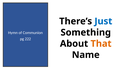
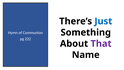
That colour: orange -> purple (101, 44)
